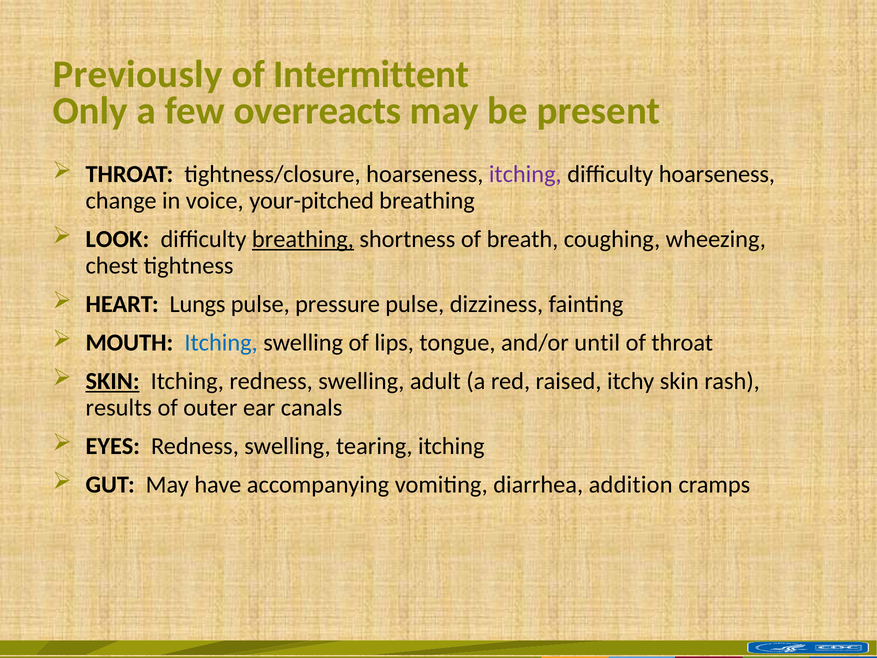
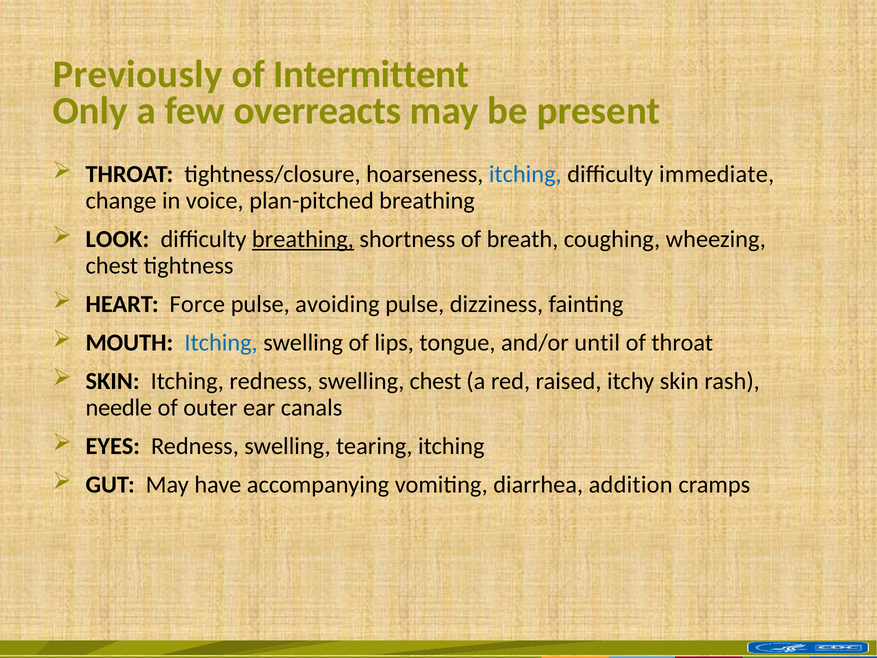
itching colour: purple -> blue (525, 174)
difficulty hoarseness: hoarseness -> immediate (717, 174)
your-pitched: your-pitched -> plan-pitched (312, 201)
Lungs: Lungs -> Force (197, 304)
pressure: pressure -> avoiding (337, 304)
SKIN underline: present -> none (113, 381)
swelling adult: adult -> chest (436, 381)
results: results -> needle (119, 407)
